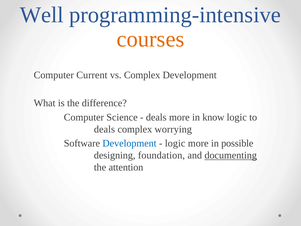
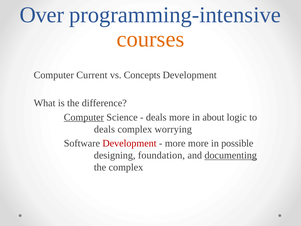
Well: Well -> Over (42, 15)
vs Complex: Complex -> Concepts (142, 75)
Computer underline: none -> present (84, 117)
know: know -> about (213, 117)
Development colour: blue -> red (129, 143)
logic: logic -> more (175, 143)
the attention: attention -> complex (126, 167)
